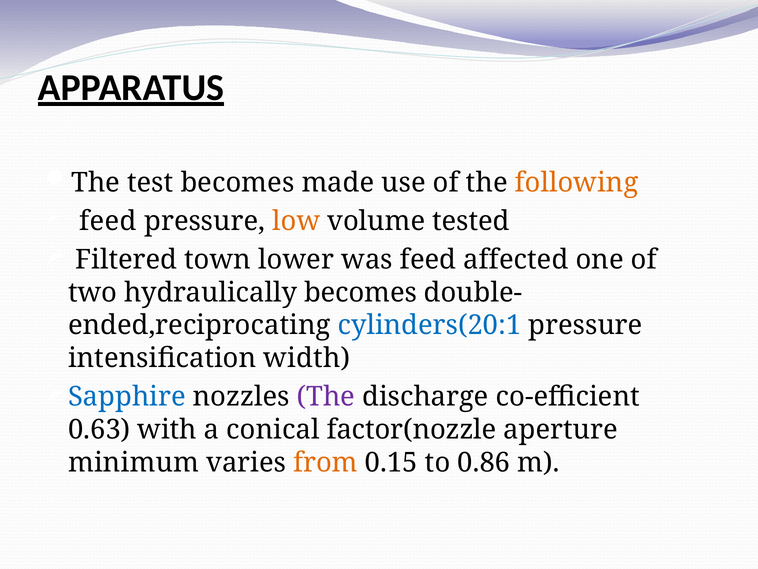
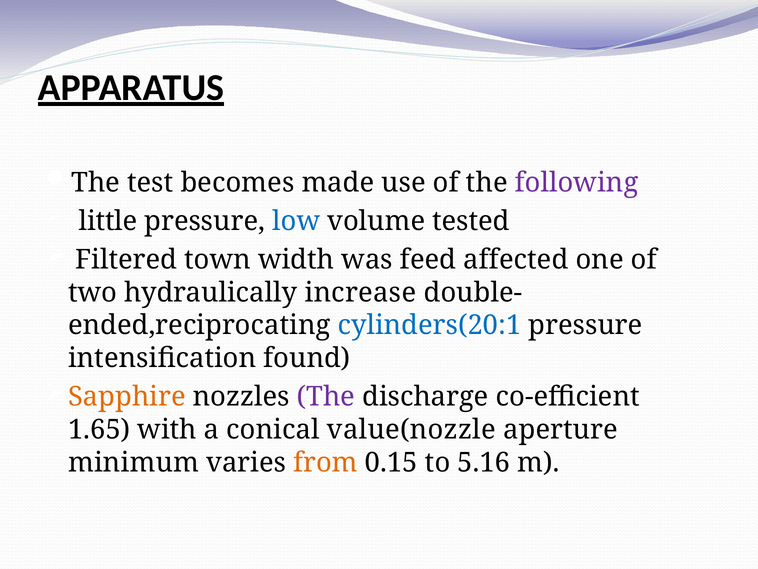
following colour: orange -> purple (576, 183)
feed: feed -> little (108, 221)
low colour: orange -> blue (296, 221)
lower: lower -> width (296, 259)
hydraulically becomes: becomes -> increase (360, 292)
width: width -> found (307, 358)
Sapphire colour: blue -> orange (127, 396)
0.63: 0.63 -> 1.65 (99, 429)
factor(nozzle: factor(nozzle -> value(nozzle (411, 429)
0.86: 0.86 -> 5.16 (484, 462)
